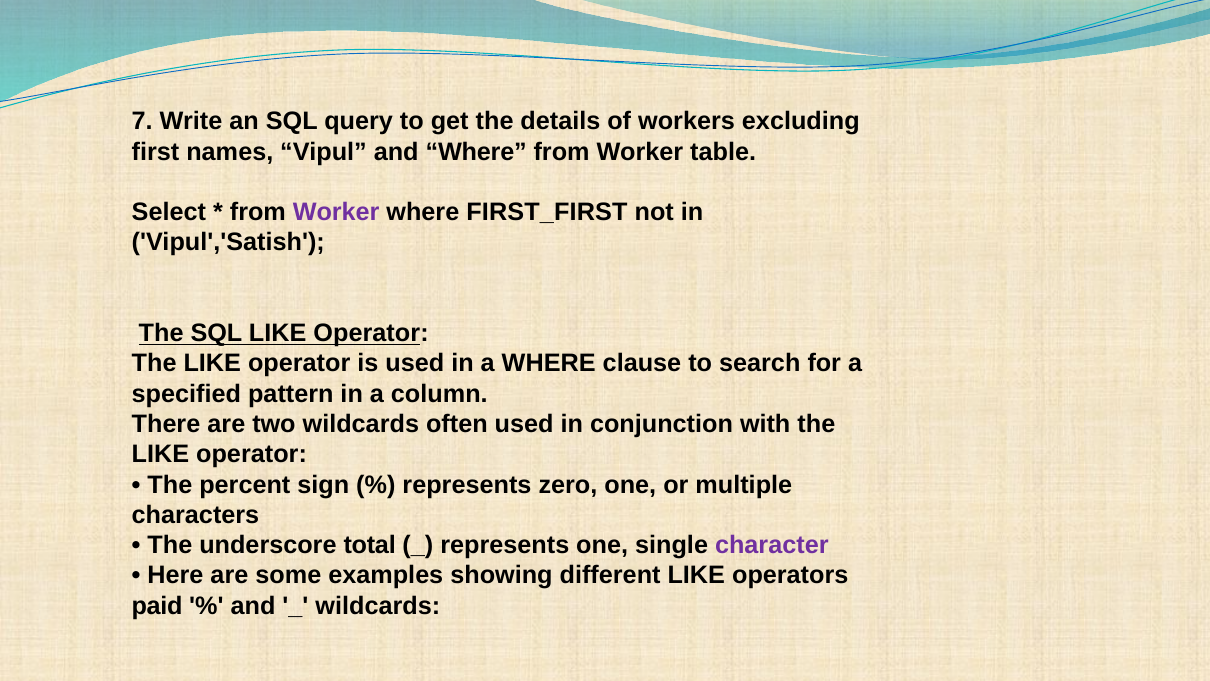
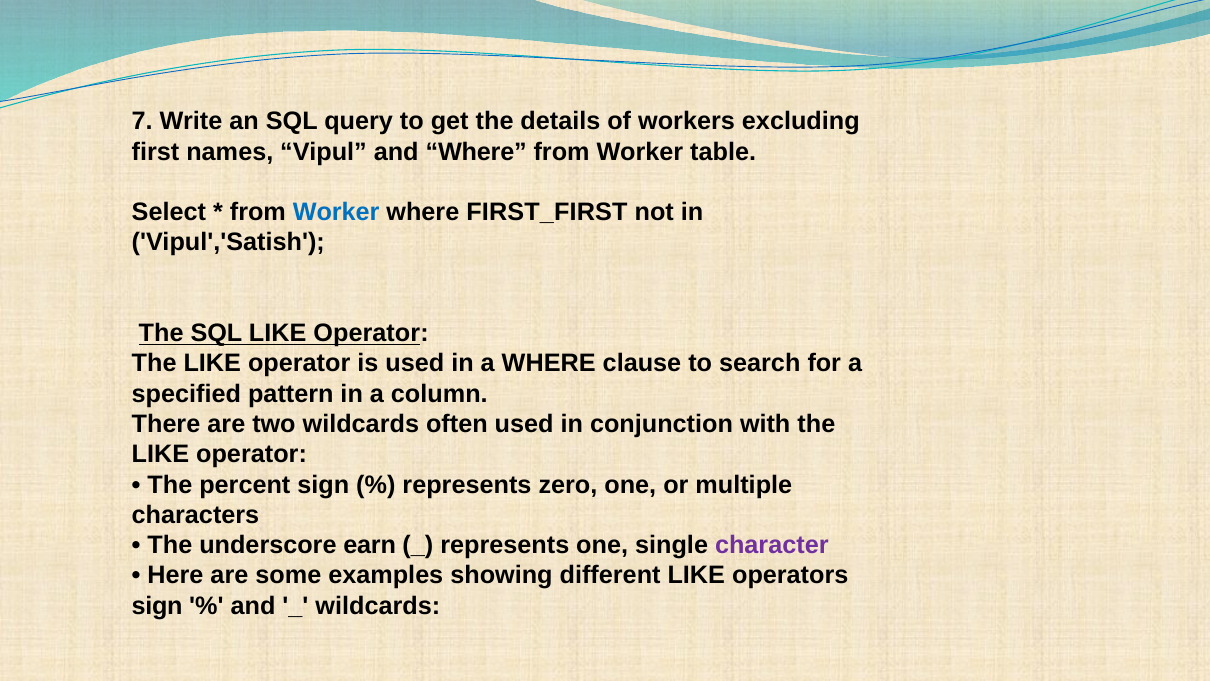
Worker colour: purple -> blue (336, 212)
total: total -> earn (370, 545)
paid: paid -> sign (157, 606)
